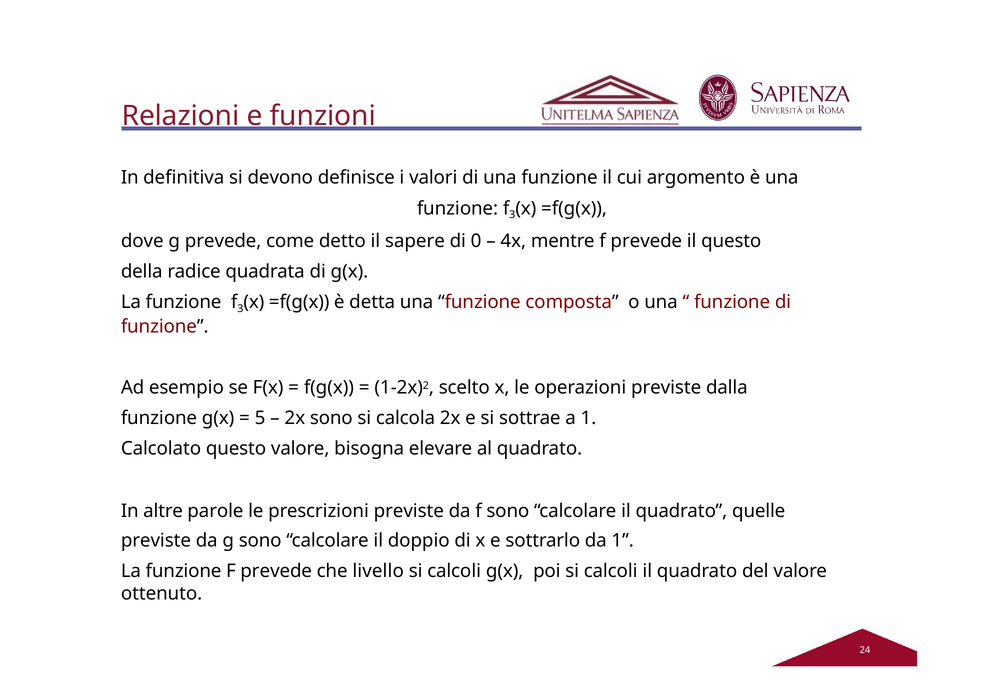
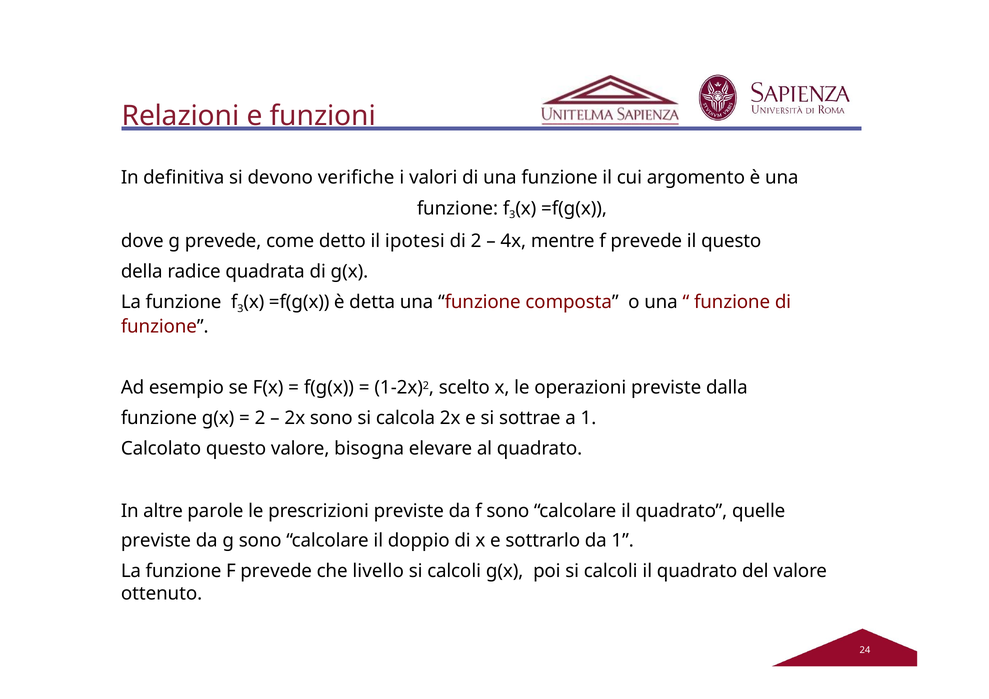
definisce: definisce -> verifiche (356, 177)
sapere: sapere -> ipotesi (415, 241)
di 0: 0 -> 2 (476, 241)
5: 5 -> 2 (260, 418)
